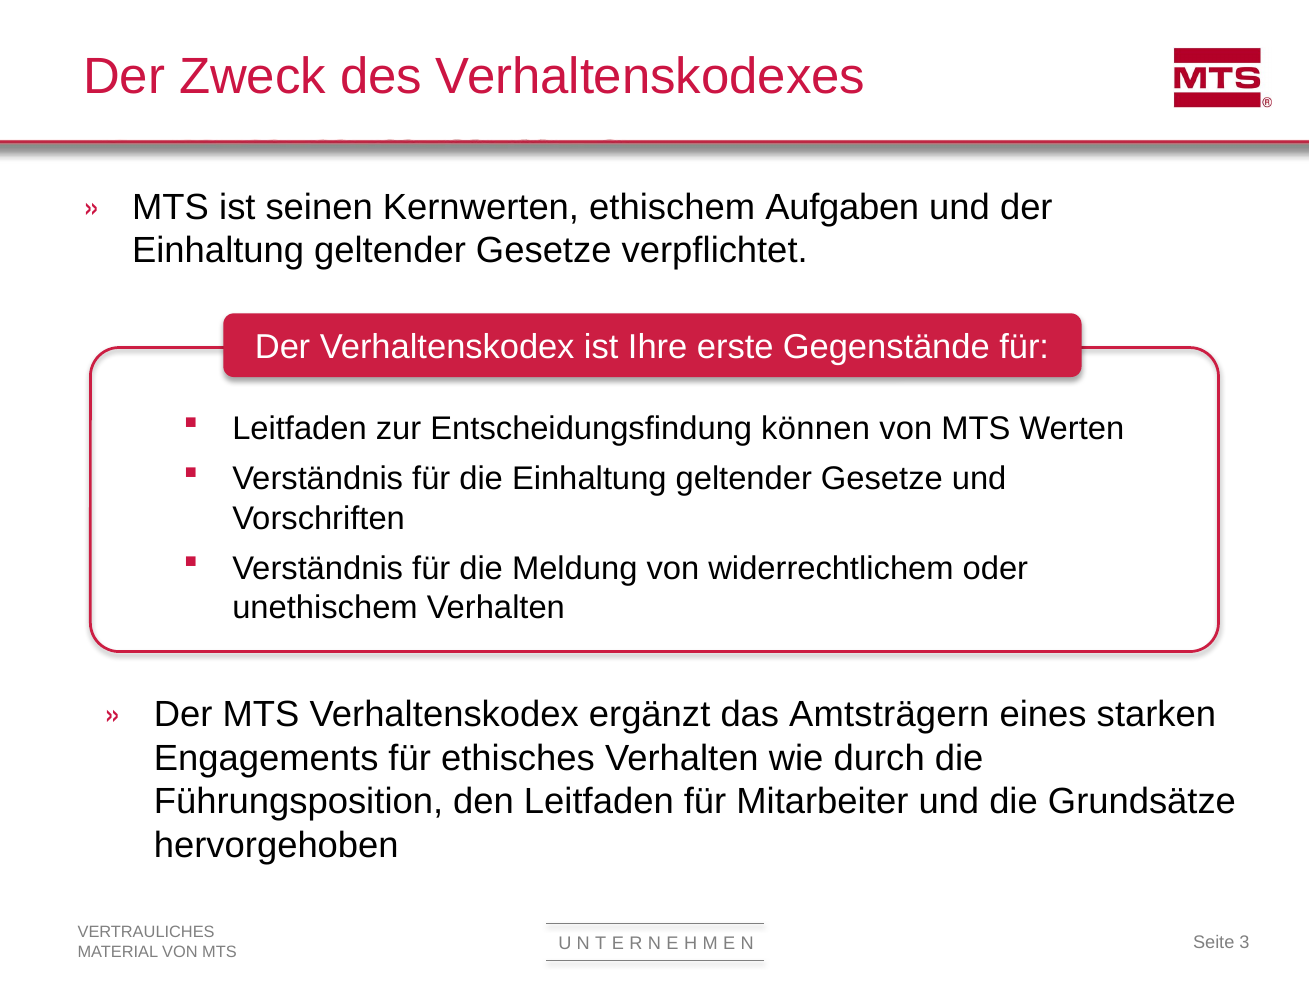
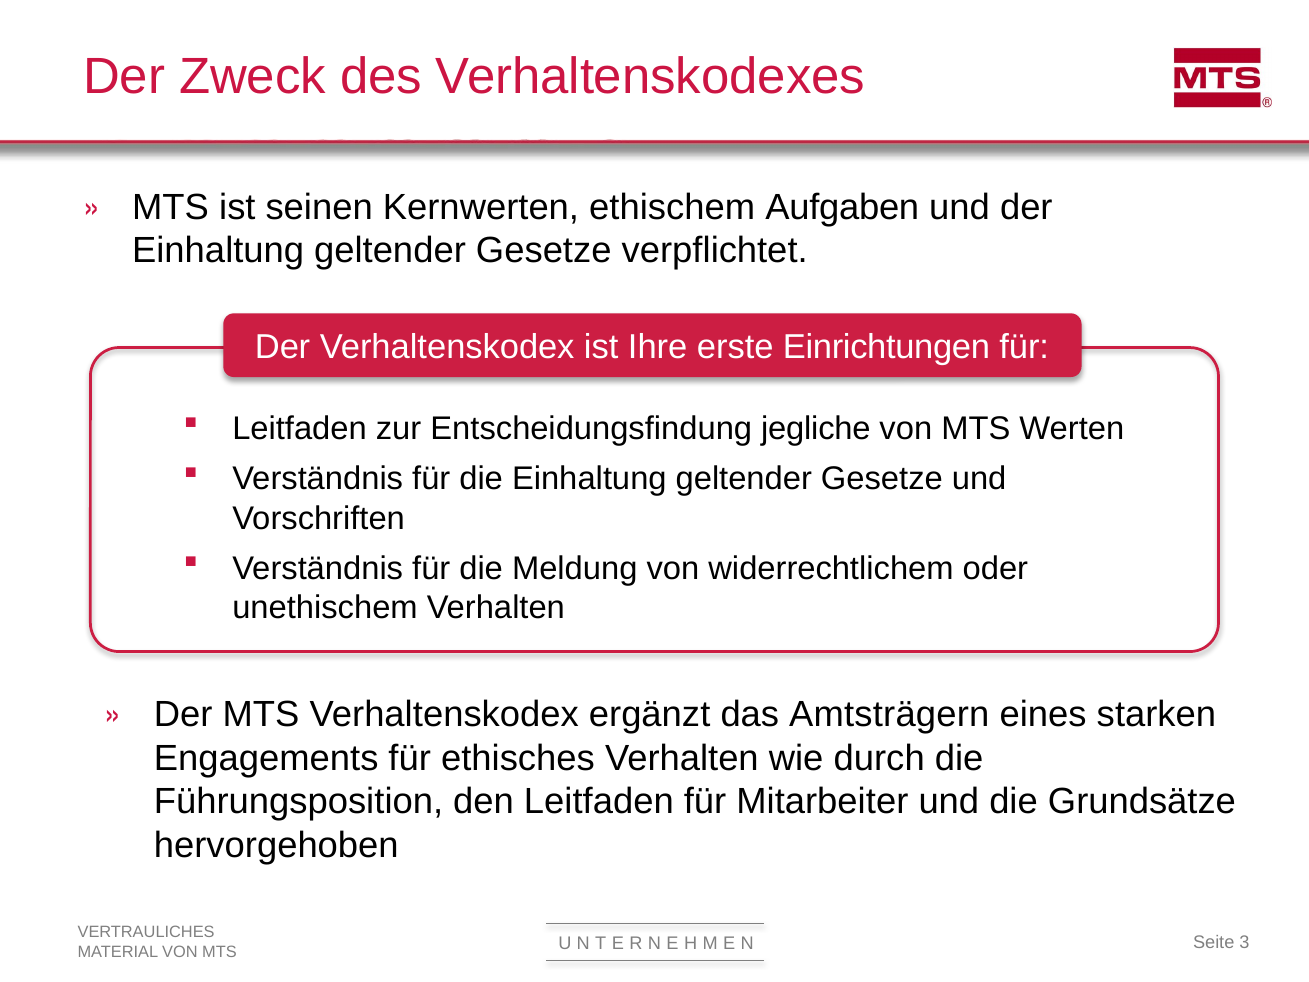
Gegenstände: Gegenstände -> Einrichtungen (886, 347)
können: können -> jegliche (816, 429)
